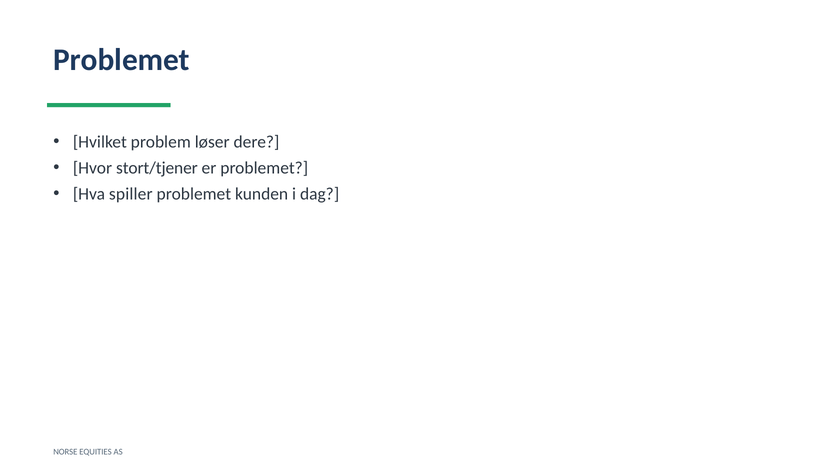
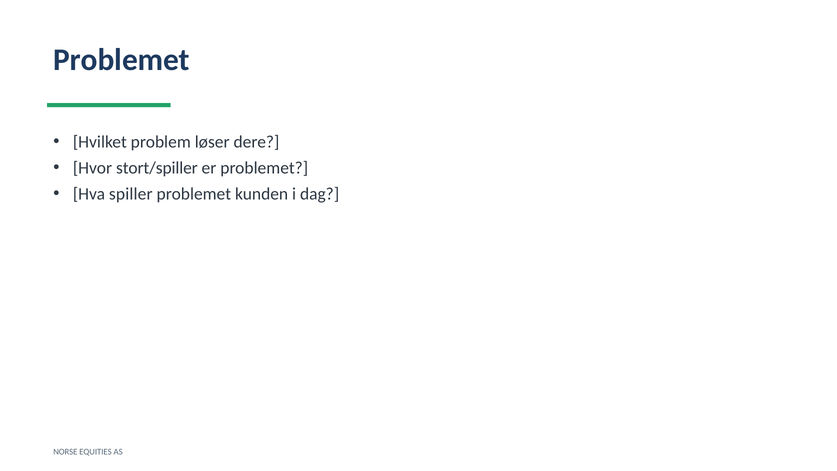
stort/tjener: stort/tjener -> stort/spiller (157, 168)
